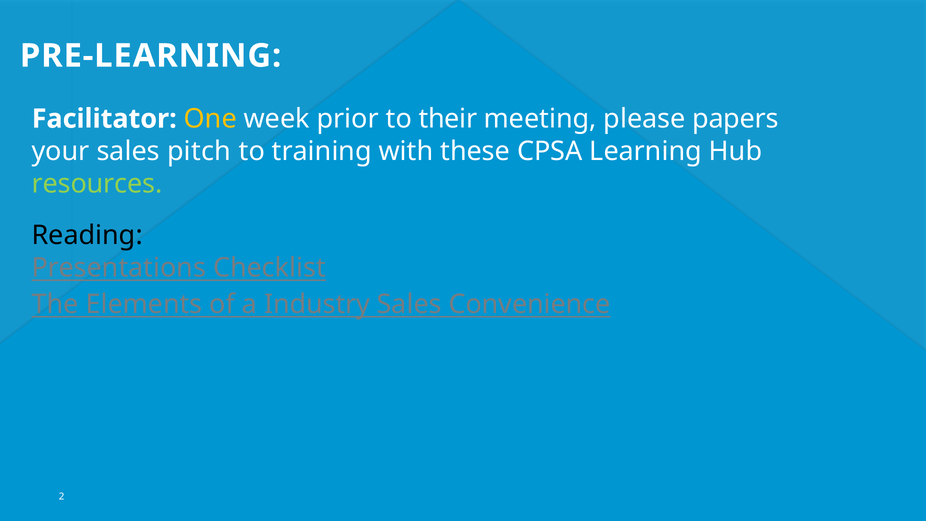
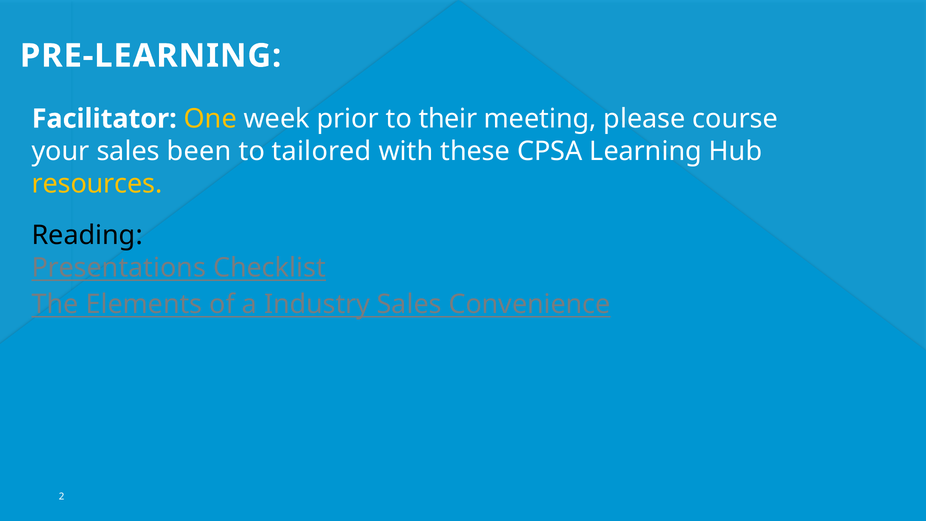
papers: papers -> course (735, 119)
pitch: pitch -> been (199, 151)
training: training -> tailored (322, 151)
resources colour: light green -> yellow (97, 184)
